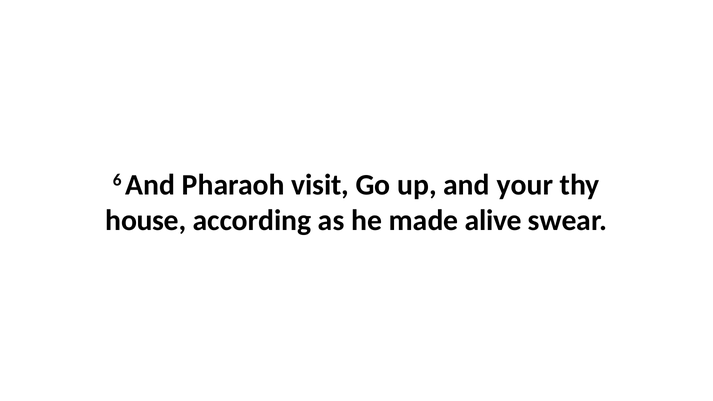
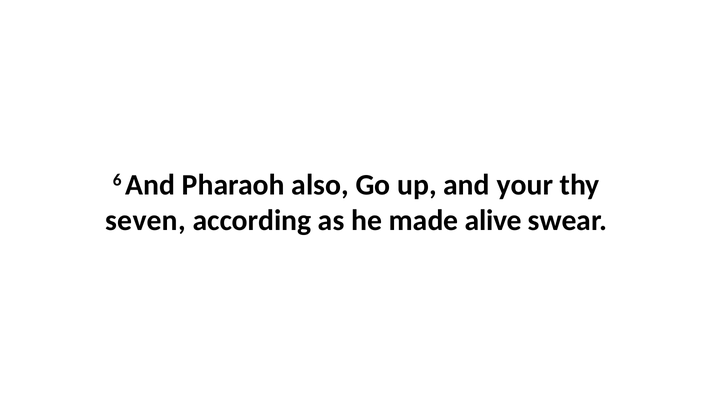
visit: visit -> also (320, 185)
house: house -> seven (146, 220)
